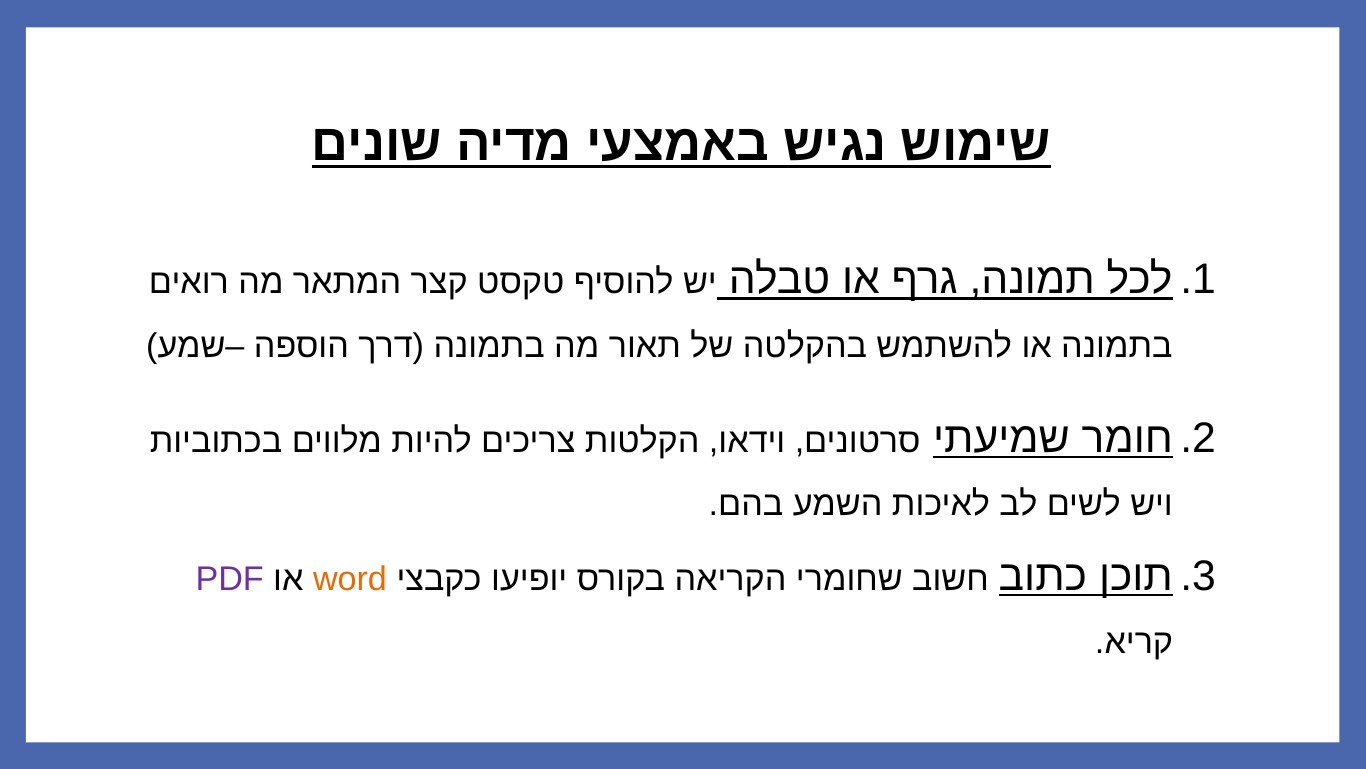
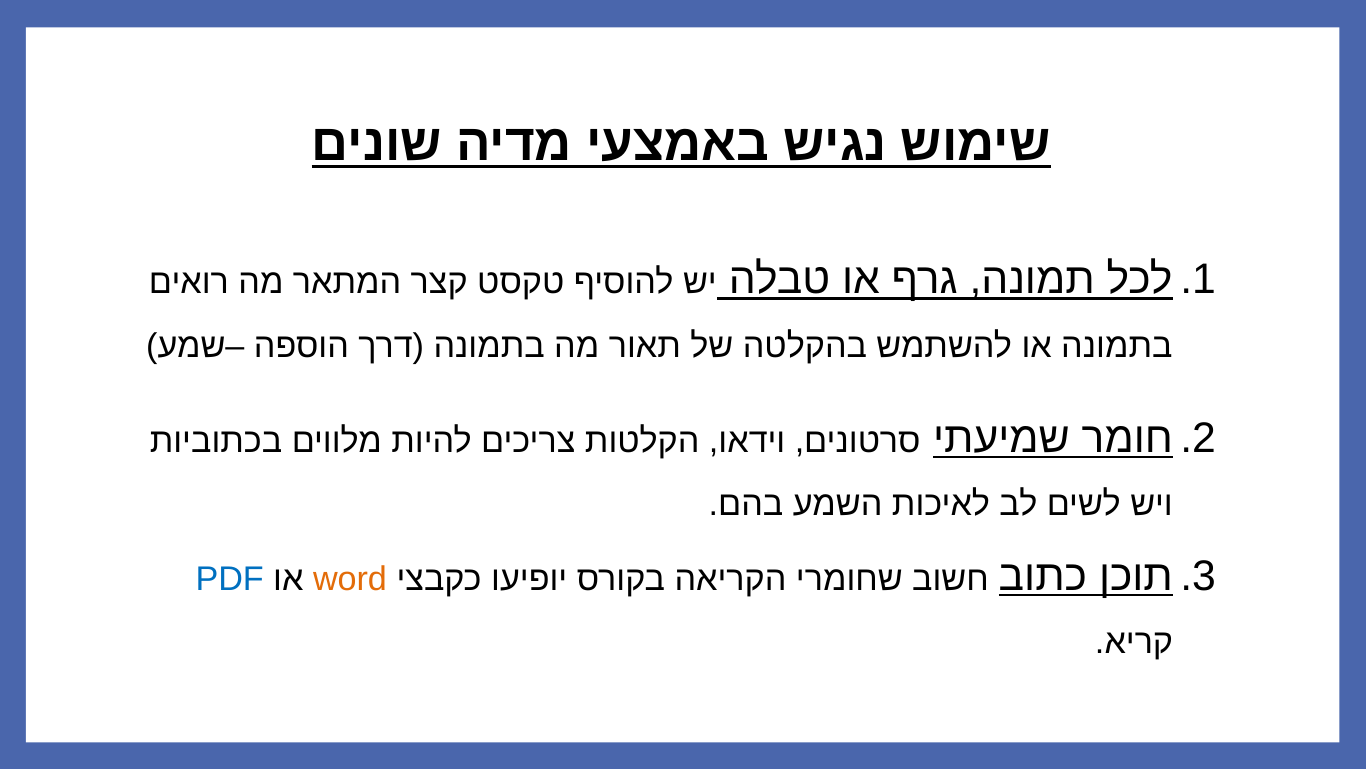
PDF colour: purple -> blue (230, 579)
